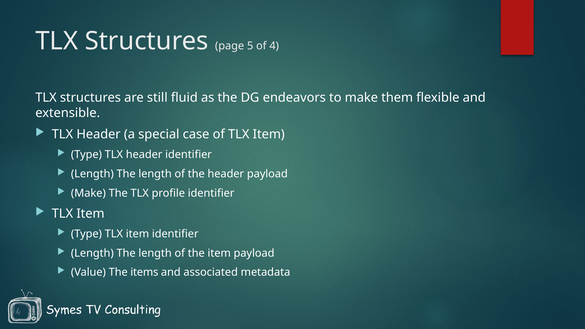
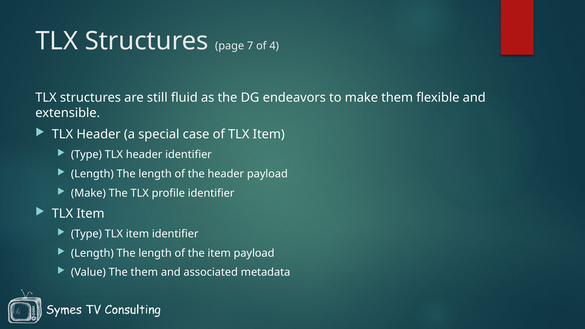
5: 5 -> 7 (250, 46)
The items: items -> them (144, 272)
